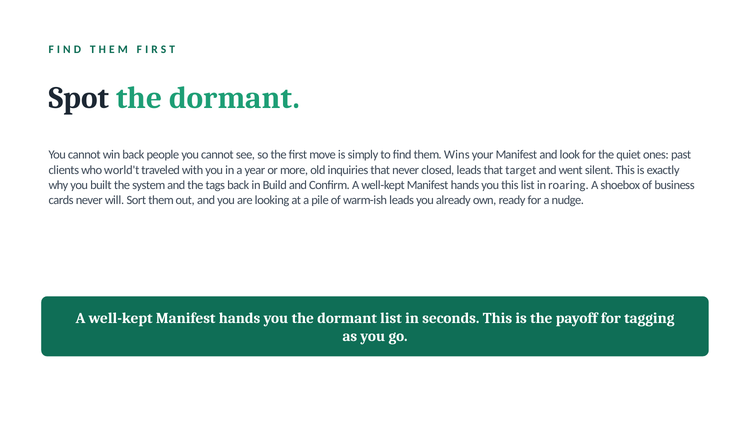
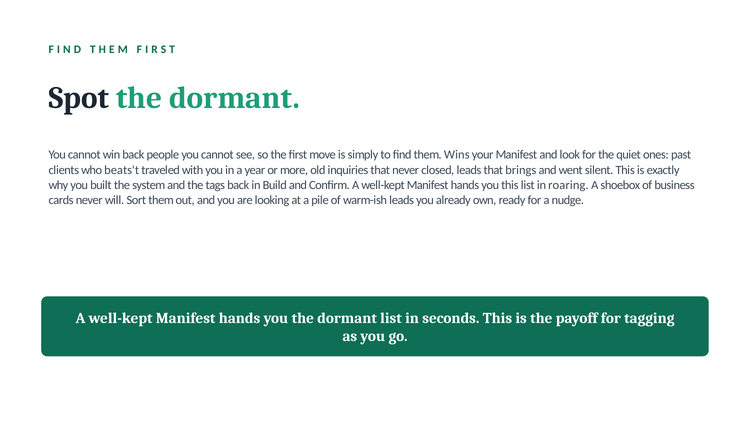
world't: world't -> beats't (122, 170)
target: target -> brings (521, 170)
